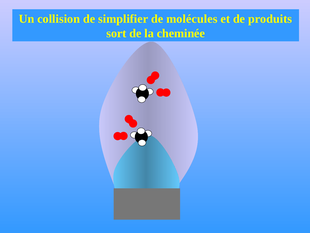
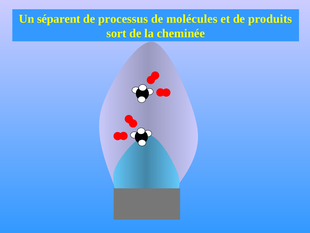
collision: collision -> séparent (59, 19)
simplifier: simplifier -> processus (123, 19)
